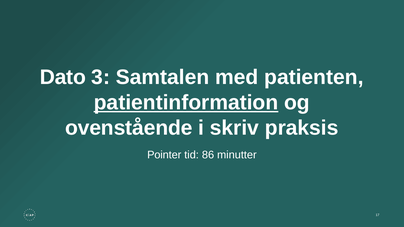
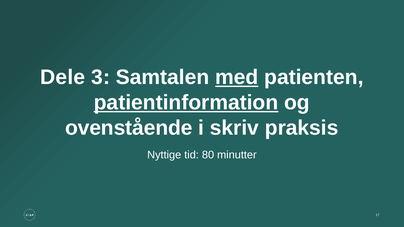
Dato: Dato -> Dele (63, 77)
med underline: none -> present (237, 77)
Pointer: Pointer -> Nyttige (164, 155)
86: 86 -> 80 (208, 155)
